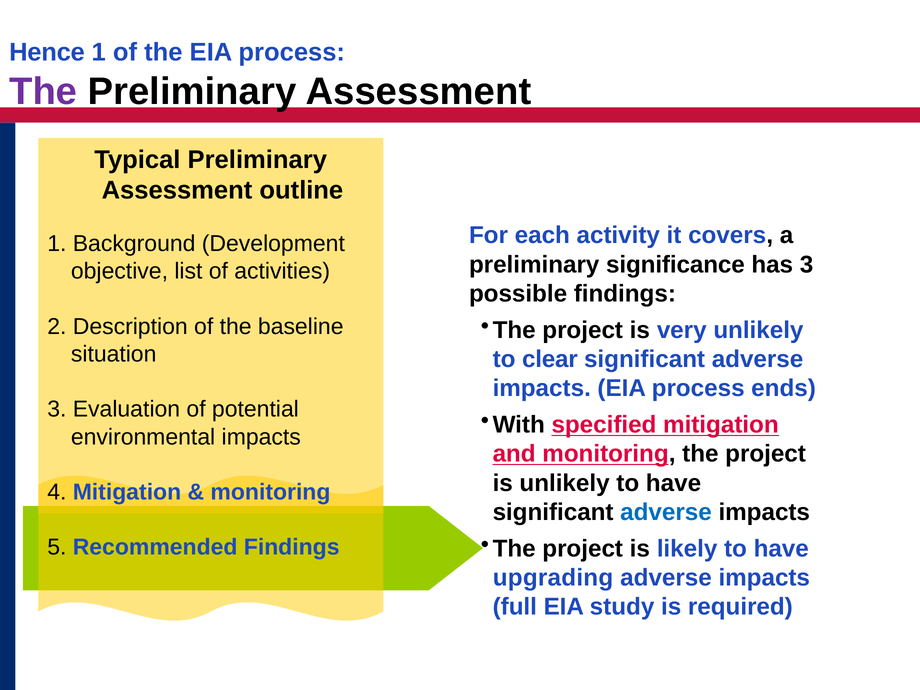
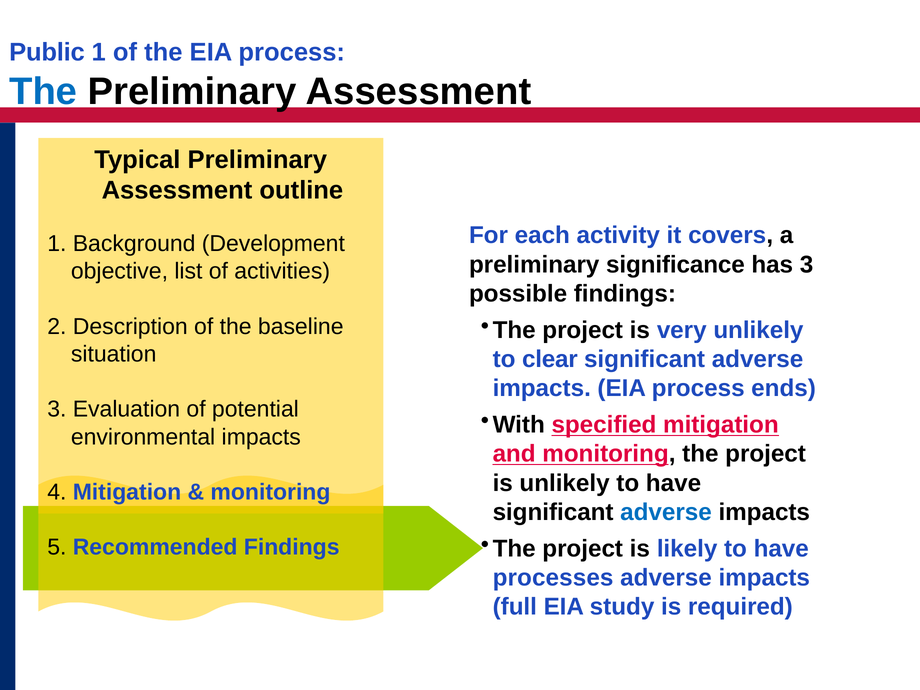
Hence: Hence -> Public (47, 52)
The colour: purple -> blue (43, 92)
upgrading: upgrading -> processes (553, 578)
